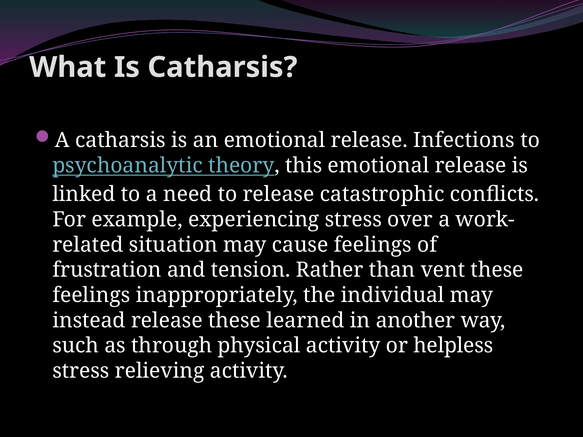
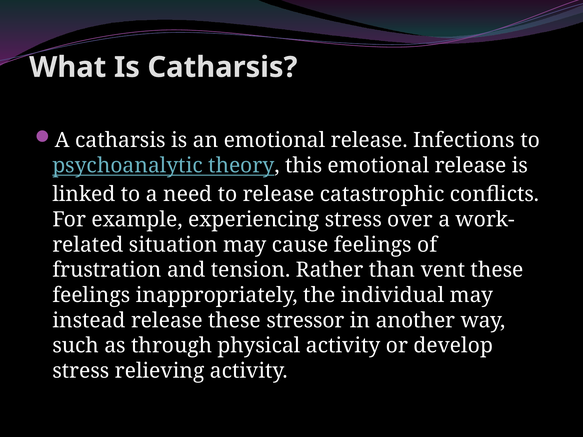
learned: learned -> stressor (306, 321)
helpless: helpless -> develop (453, 346)
